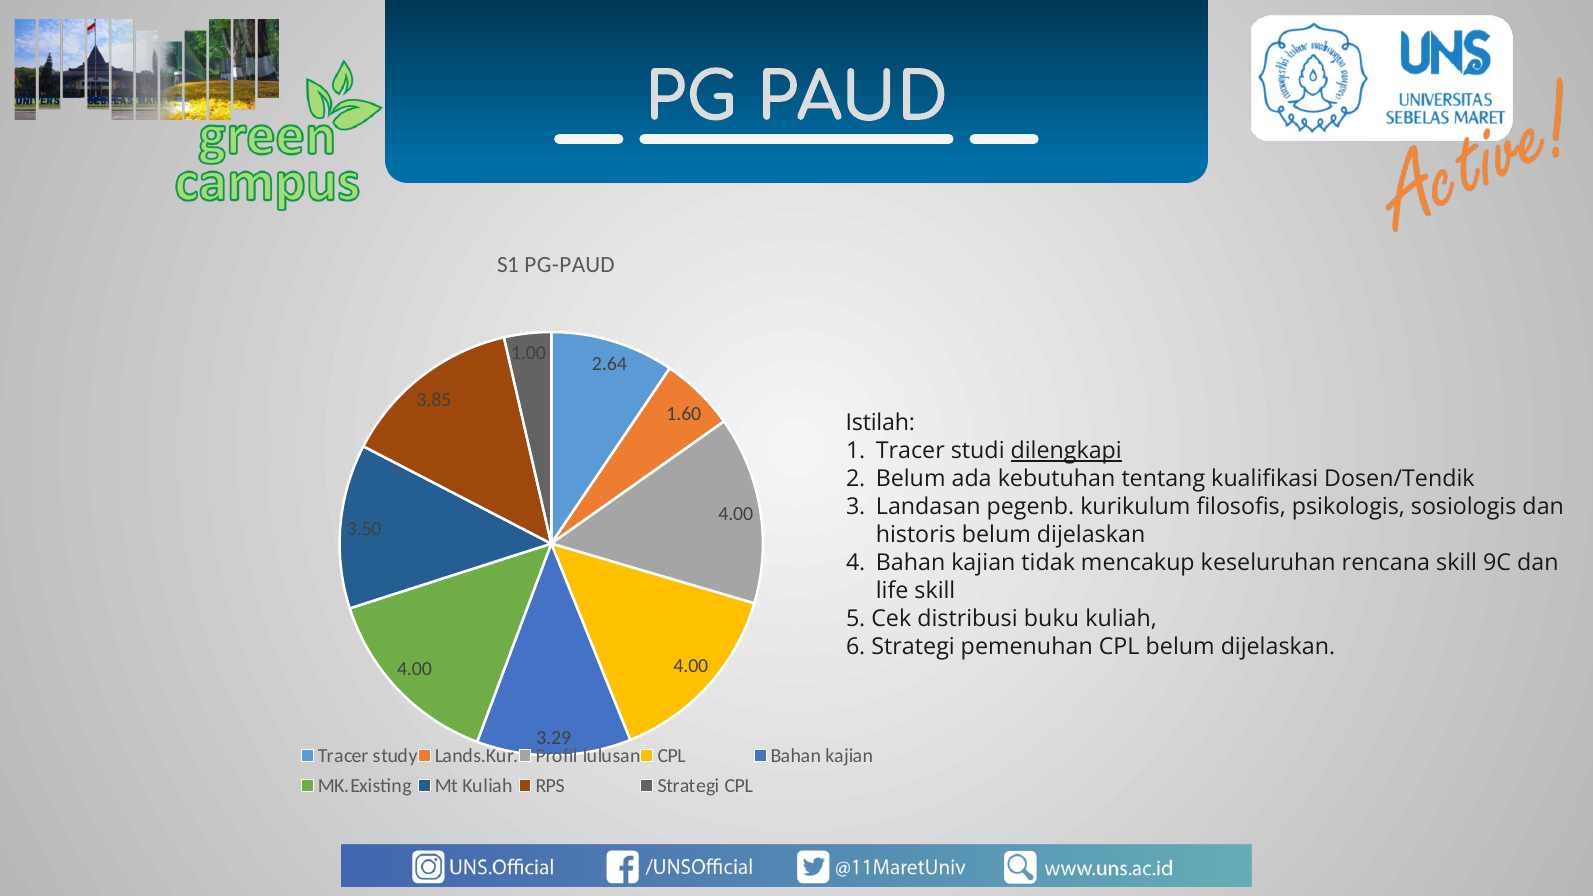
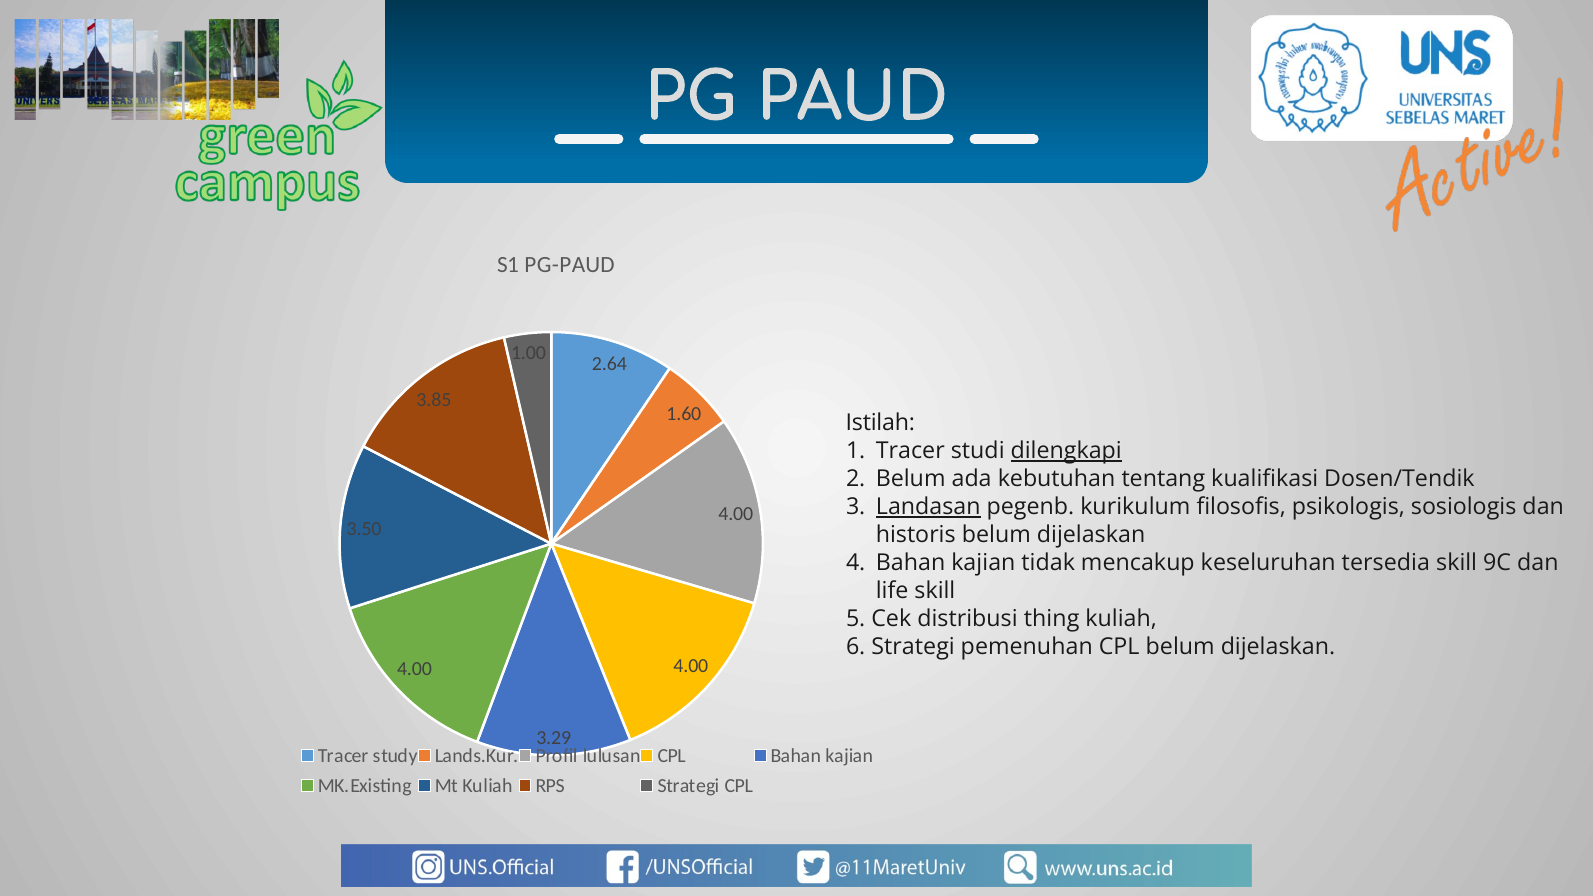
Landasan underline: none -> present (928, 507)
rencana: rencana -> tersedia (1386, 563)
buku: buku -> thing (1052, 619)
